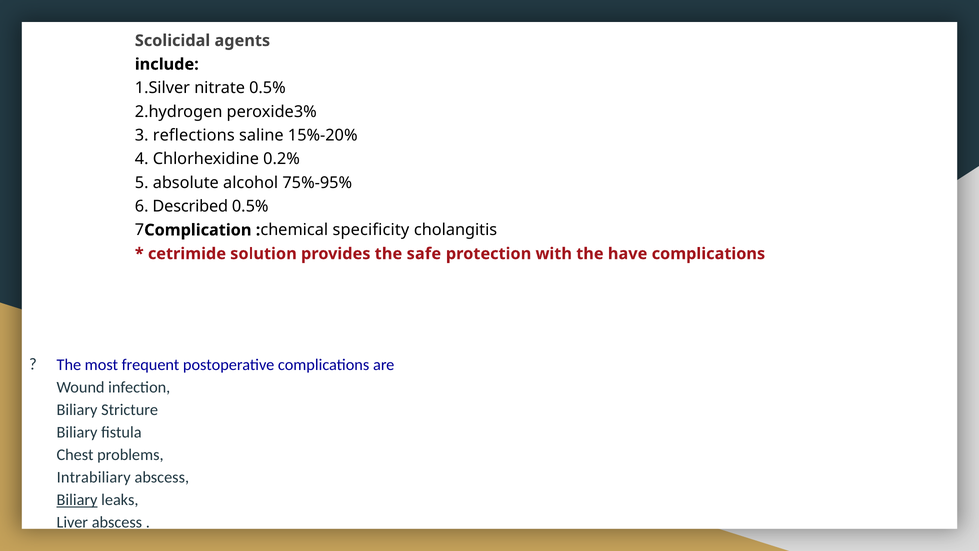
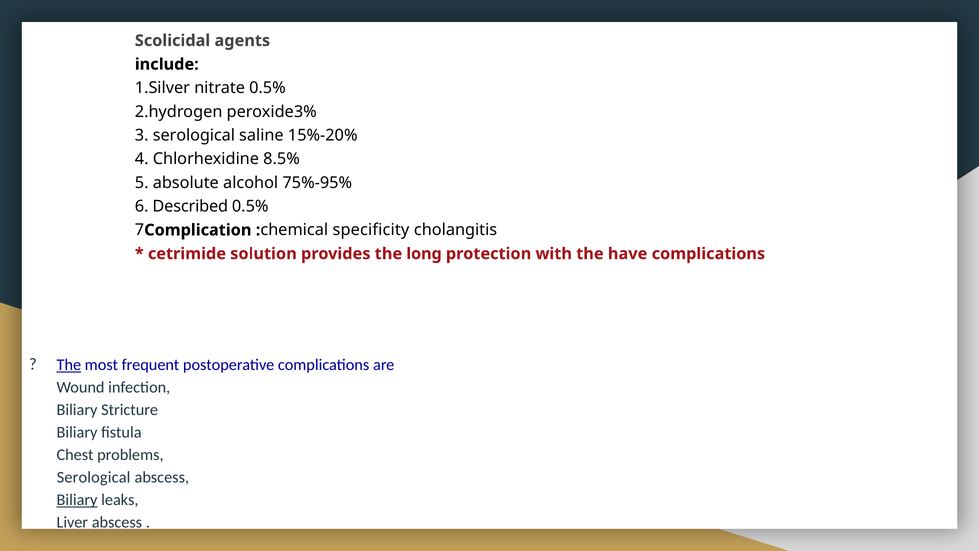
3 reflections: reflections -> serological (194, 135)
0.2%: 0.2% -> 8.5% (282, 159)
safe: safe -> long (424, 254)
The underline: none -> present (69, 365)
Intrabiliary: Intrabiliary -> Serological (94, 477)
